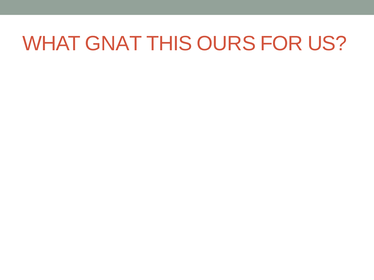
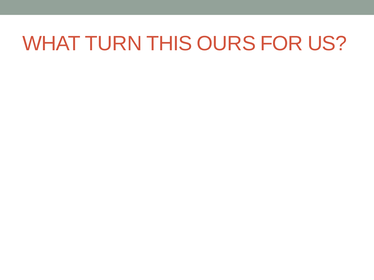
GNAT: GNAT -> TURN (113, 44)
